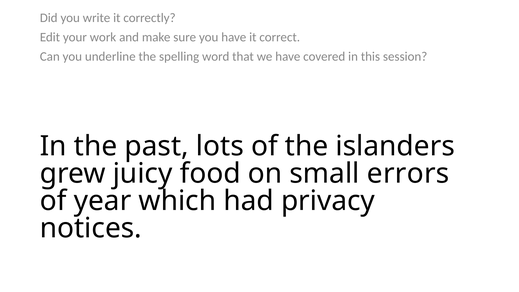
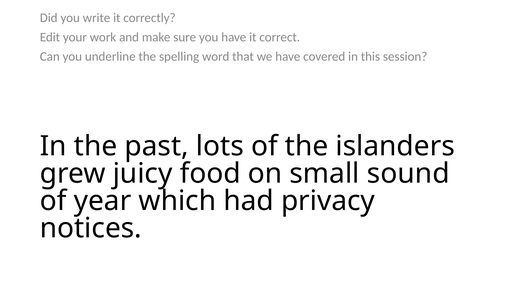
errors: errors -> sound (408, 174)
